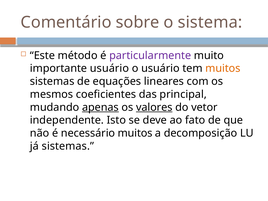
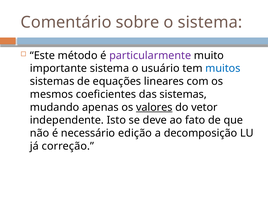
importante usuário: usuário -> sistema (110, 68)
muitos colour: orange -> blue (223, 68)
das principal: principal -> sistemas (183, 94)
apenas underline: present -> none (100, 107)
necessário muitos: muitos -> edição (135, 133)
já sistemas: sistemas -> correção (68, 146)
